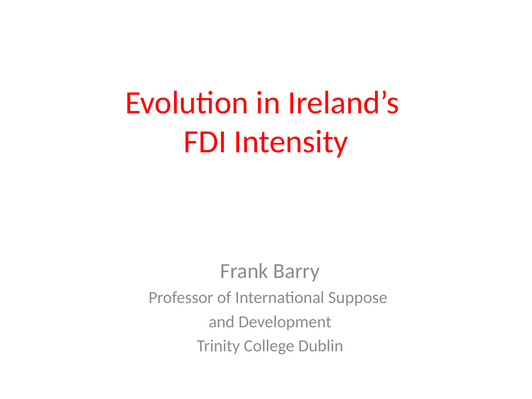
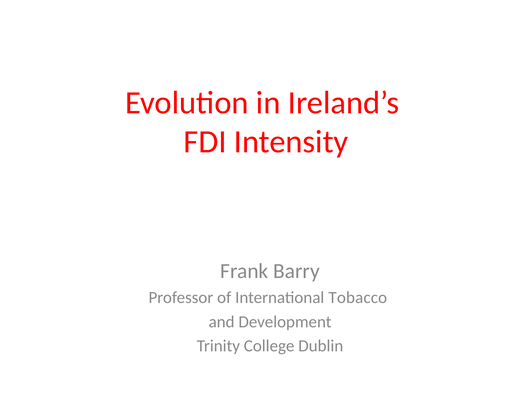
Suppose: Suppose -> Tobacco (358, 298)
